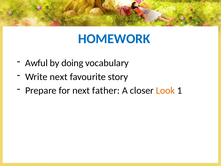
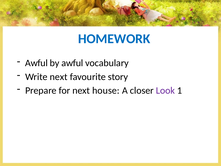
by doing: doing -> awful (72, 63)
father: father -> house (106, 90)
Look colour: orange -> purple (165, 90)
